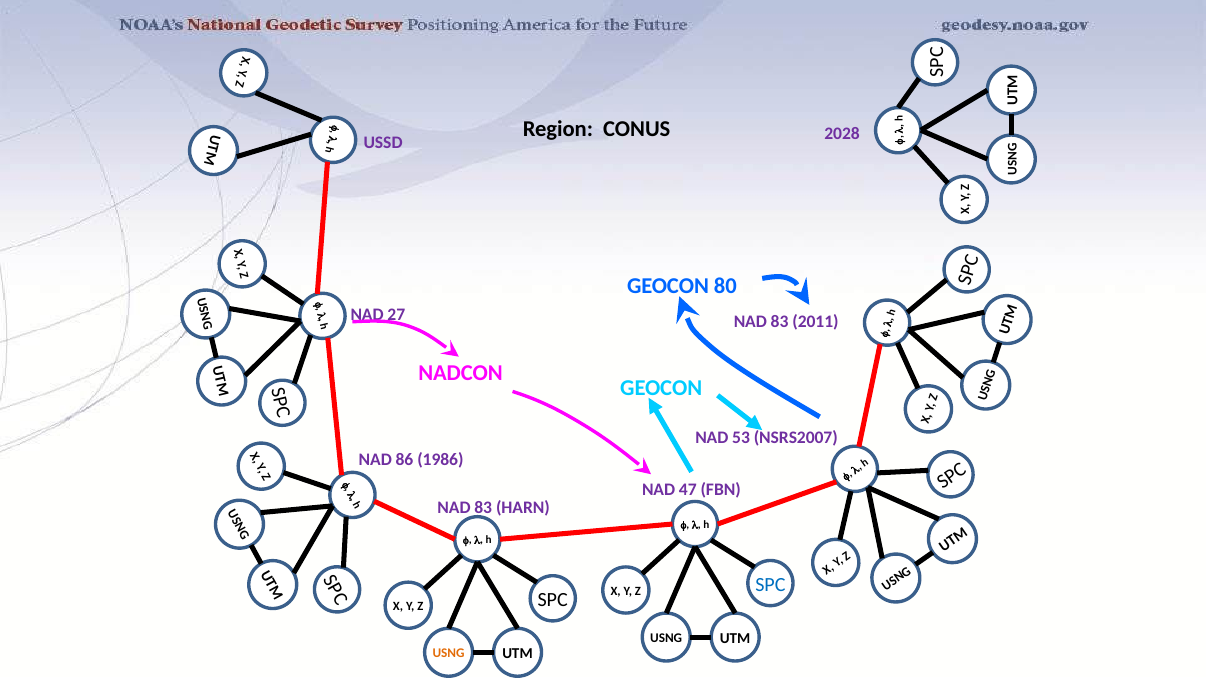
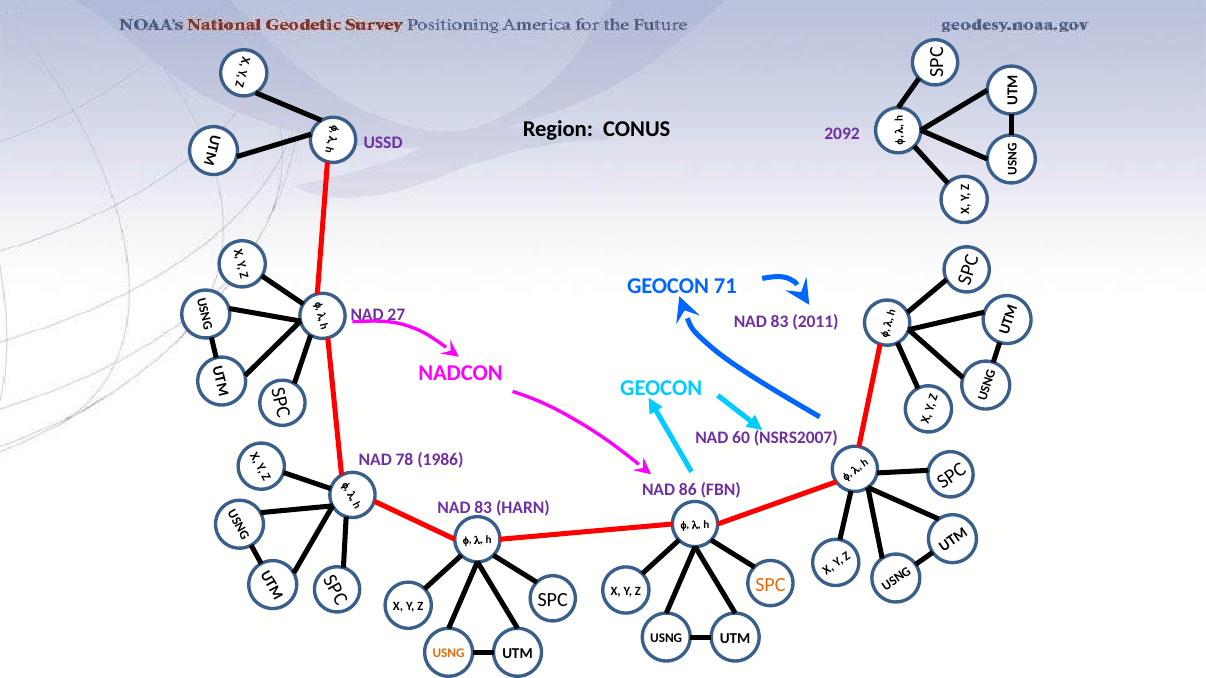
2028: 2028 -> 2092 (842, 133)
80: 80 -> 71 (725, 286)
53: 53 -> 60 (741, 437)
86: 86 -> 78 (404, 460)
47: 47 -> 86 (688, 490)
SPC colour: blue -> orange (770, 585)
